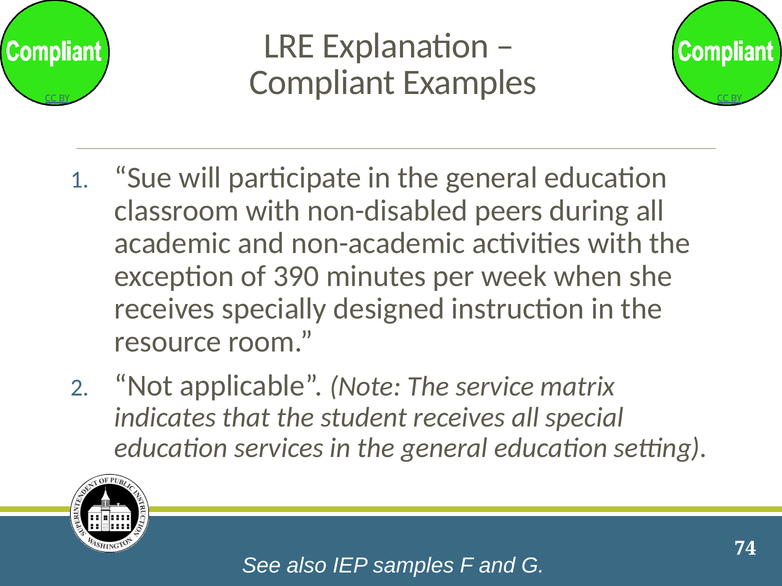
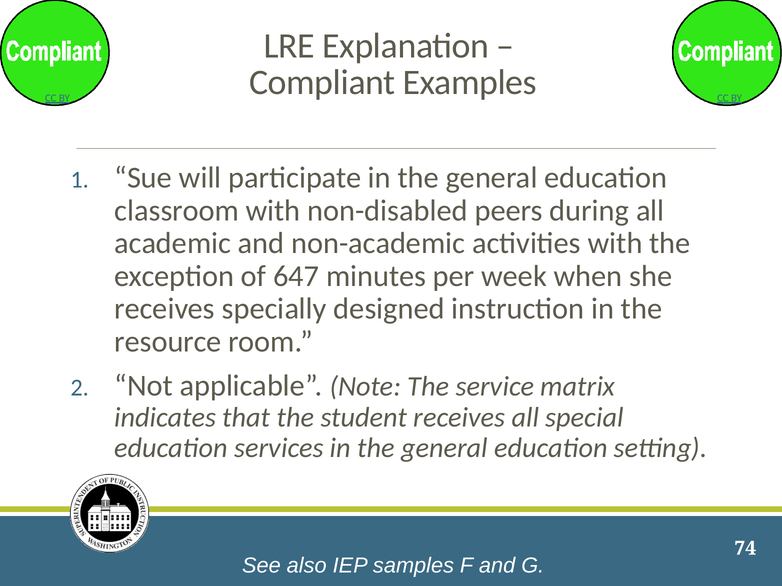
390: 390 -> 647 (296, 276)
